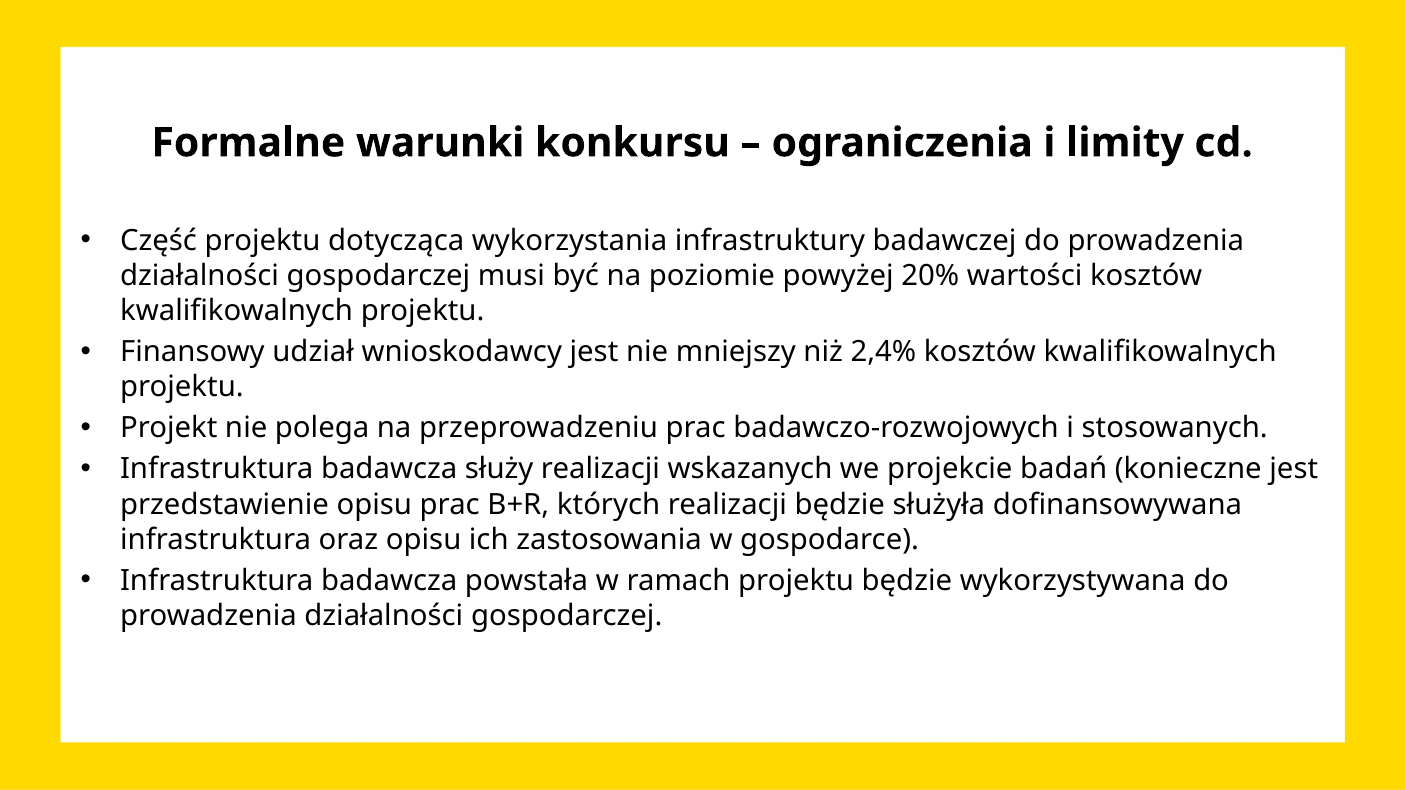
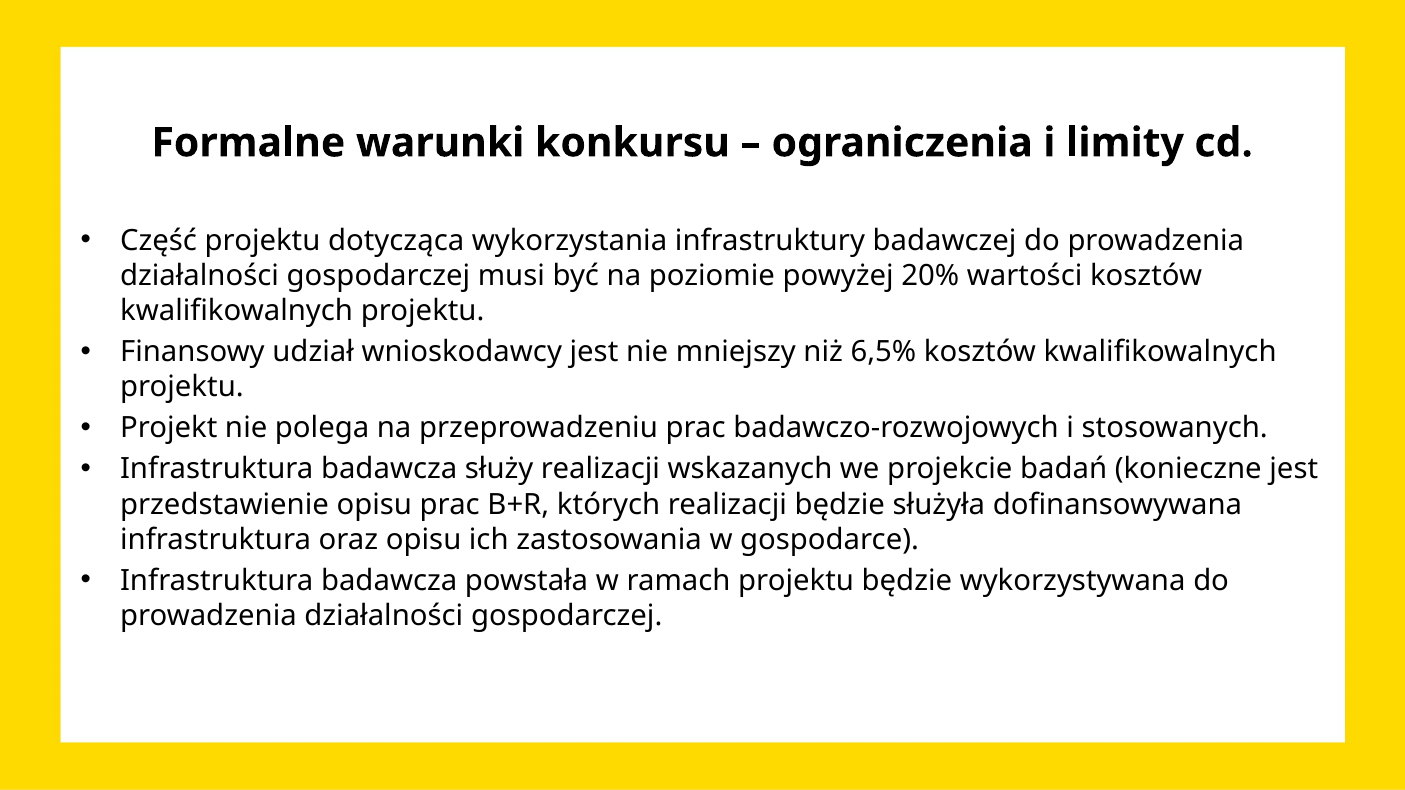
2,4%: 2,4% -> 6,5% (883, 352)
